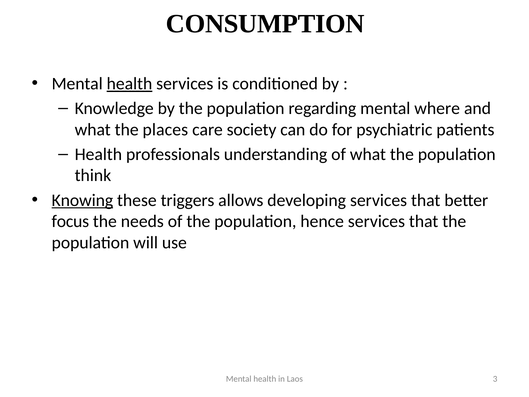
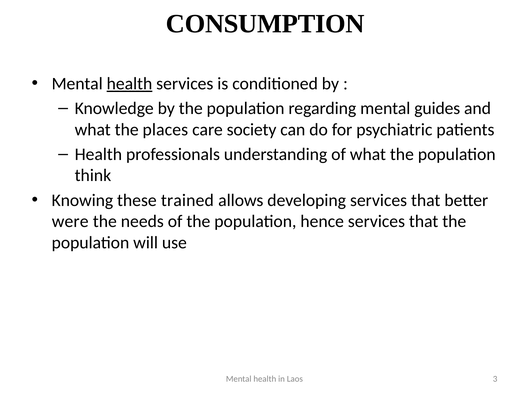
where: where -> guides (437, 108)
Knowing underline: present -> none (82, 200)
triggers: triggers -> trained (187, 200)
focus: focus -> were (70, 221)
